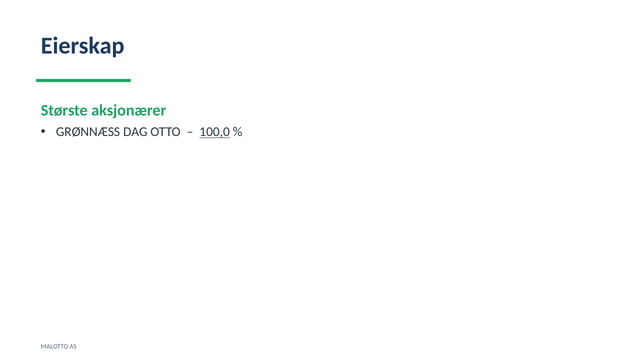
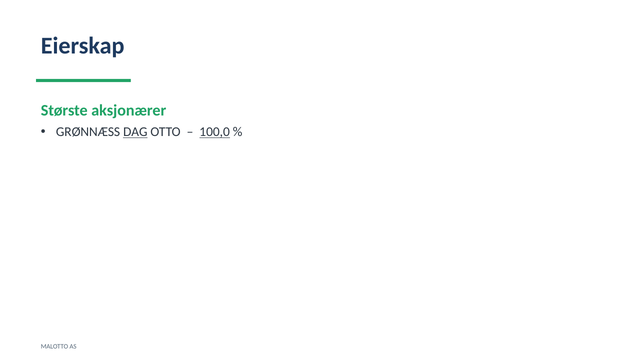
DAG underline: none -> present (135, 132)
